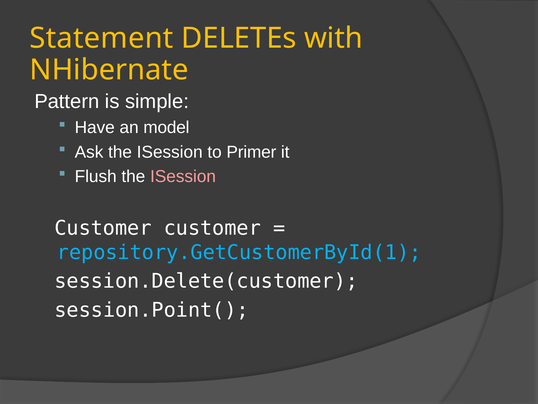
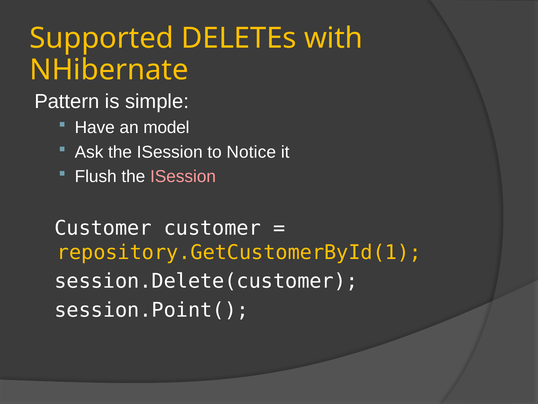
Statement: Statement -> Supported (102, 38)
Primer: Primer -> Notice (251, 152)
repository.GetCustomerById(1 colour: light blue -> yellow (239, 252)
